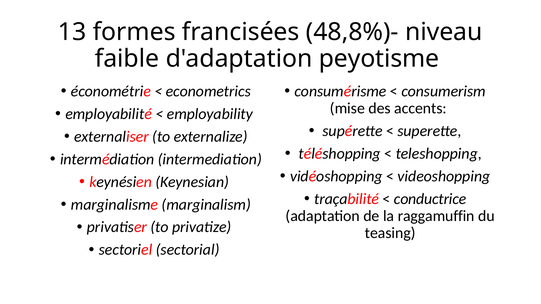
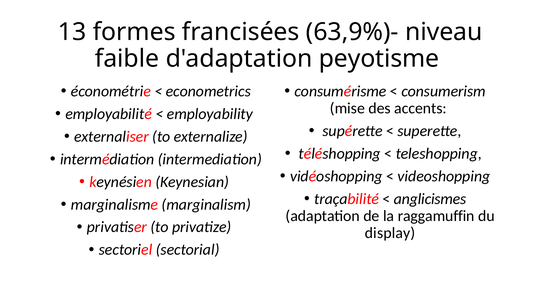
48,8%)-: 48,8%)- -> 63,9%)- (352, 32)
conductrice: conductrice -> anglicismes (430, 199)
teasing: teasing -> display (390, 233)
